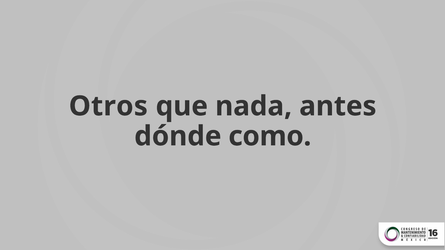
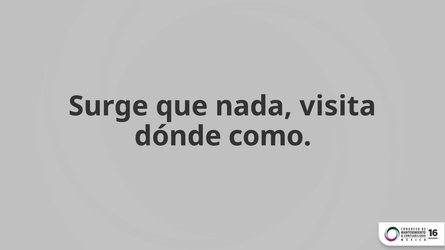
Otros: Otros -> Surge (108, 106)
antes: antes -> visita (338, 106)
